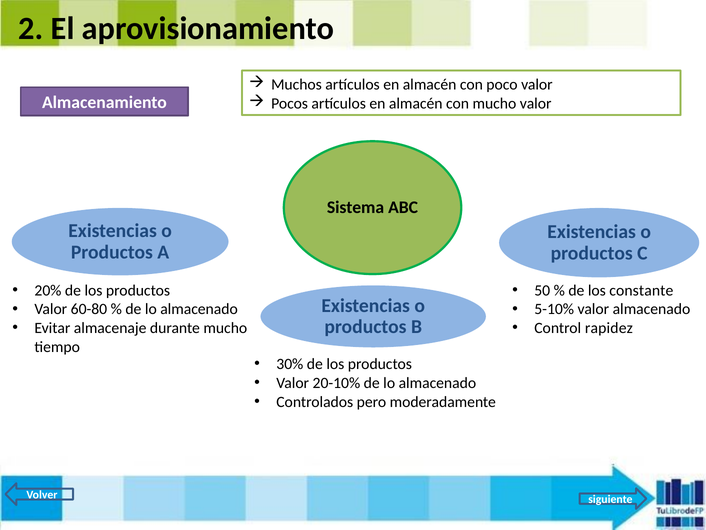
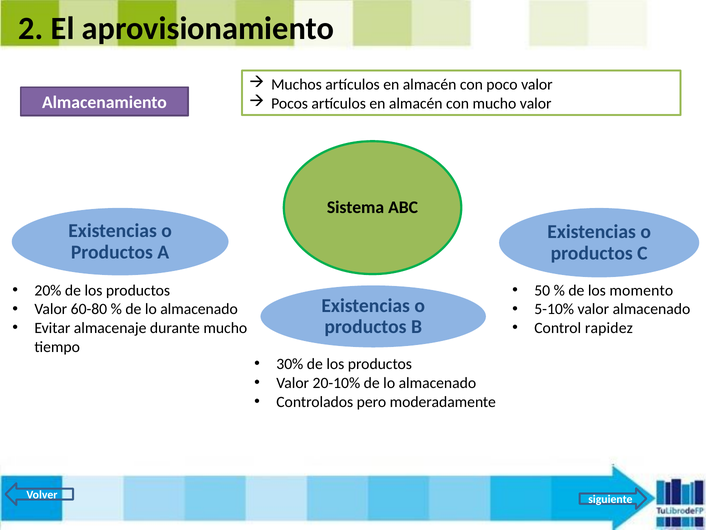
constante: constante -> momento (641, 290)
